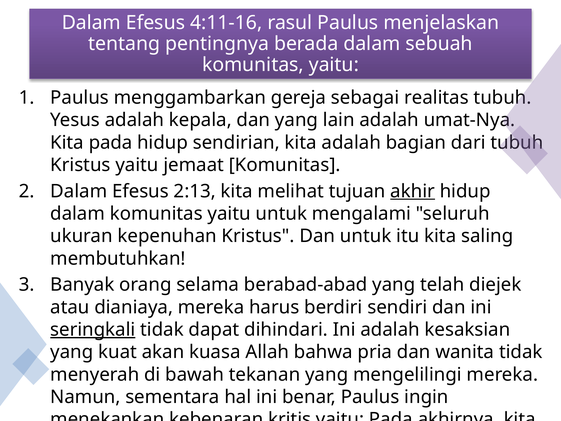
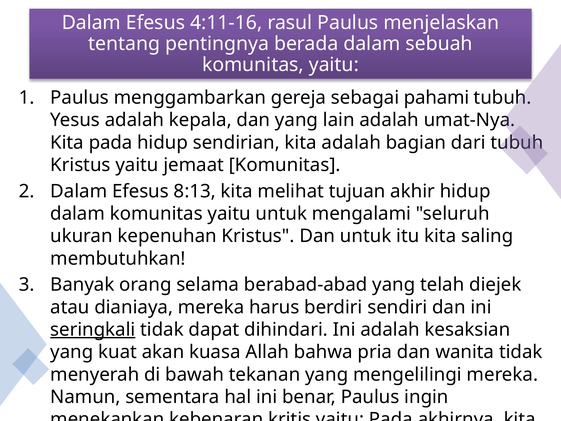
realitas: realitas -> pahami (437, 98)
2:13: 2:13 -> 8:13 (195, 191)
akhir underline: present -> none (413, 191)
